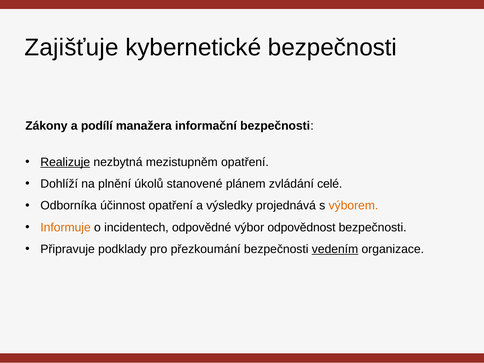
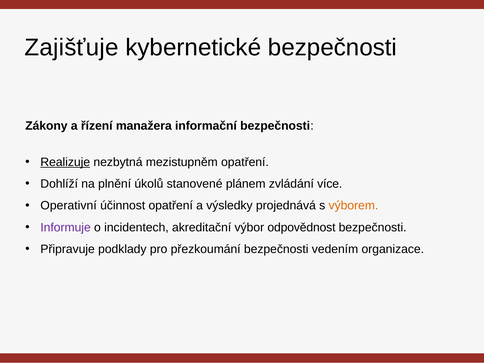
podílí: podílí -> řízení (97, 126)
celé: celé -> více (330, 184)
Odborníka: Odborníka -> Operativní (69, 206)
Informuje colour: orange -> purple (66, 227)
odpovědné: odpovědné -> akreditační (202, 227)
vedením underline: present -> none (335, 249)
